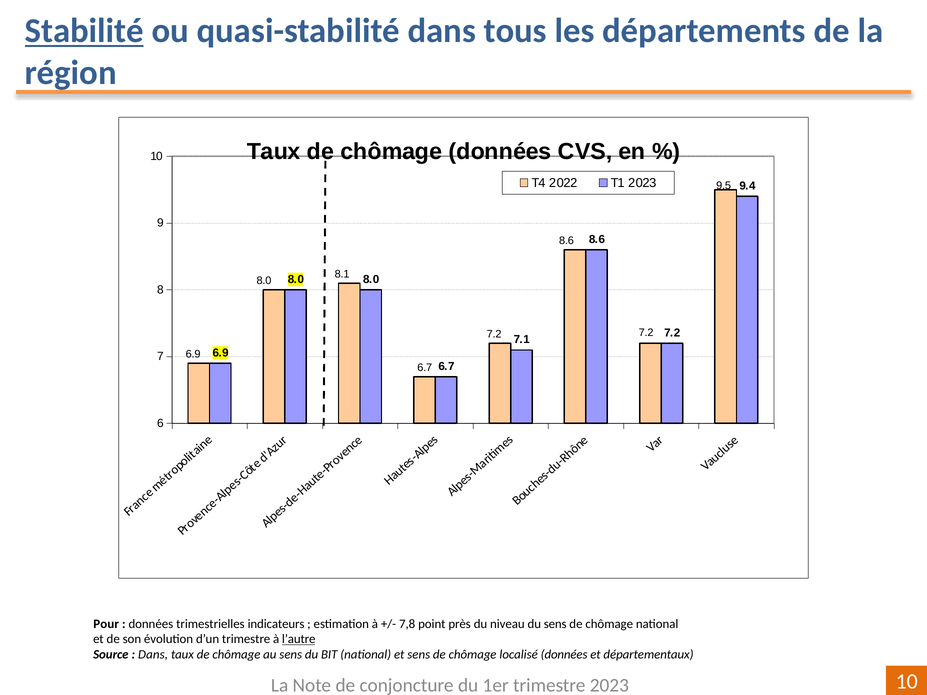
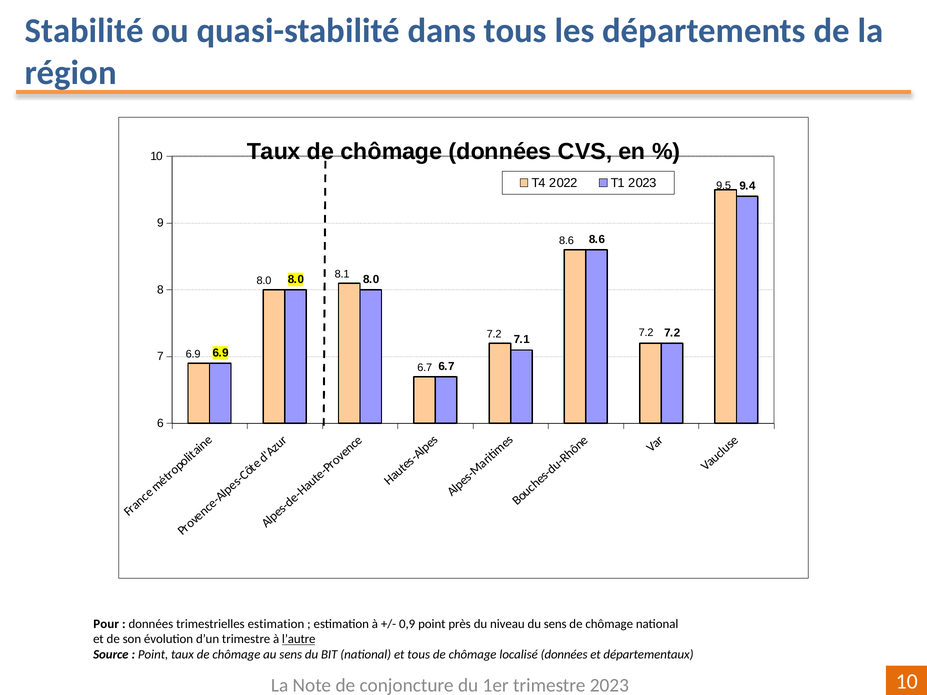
Stabilité underline: present -> none (84, 31)
trimestrielles indicateurs: indicateurs -> estimation (276, 624)
7,8: 7,8 -> 0,9 (407, 624)
Dans: Dans -> Point (153, 655)
et sens: sens -> tous (419, 655)
